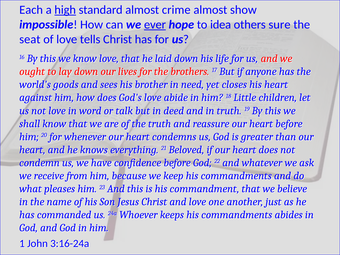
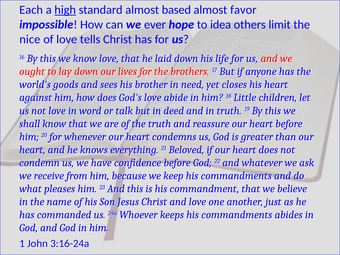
crime: crime -> based (176, 10)
show: show -> favor (243, 10)
ever underline: present -> none (155, 25)
sure: sure -> limit (280, 25)
seat: seat -> nice (30, 39)
